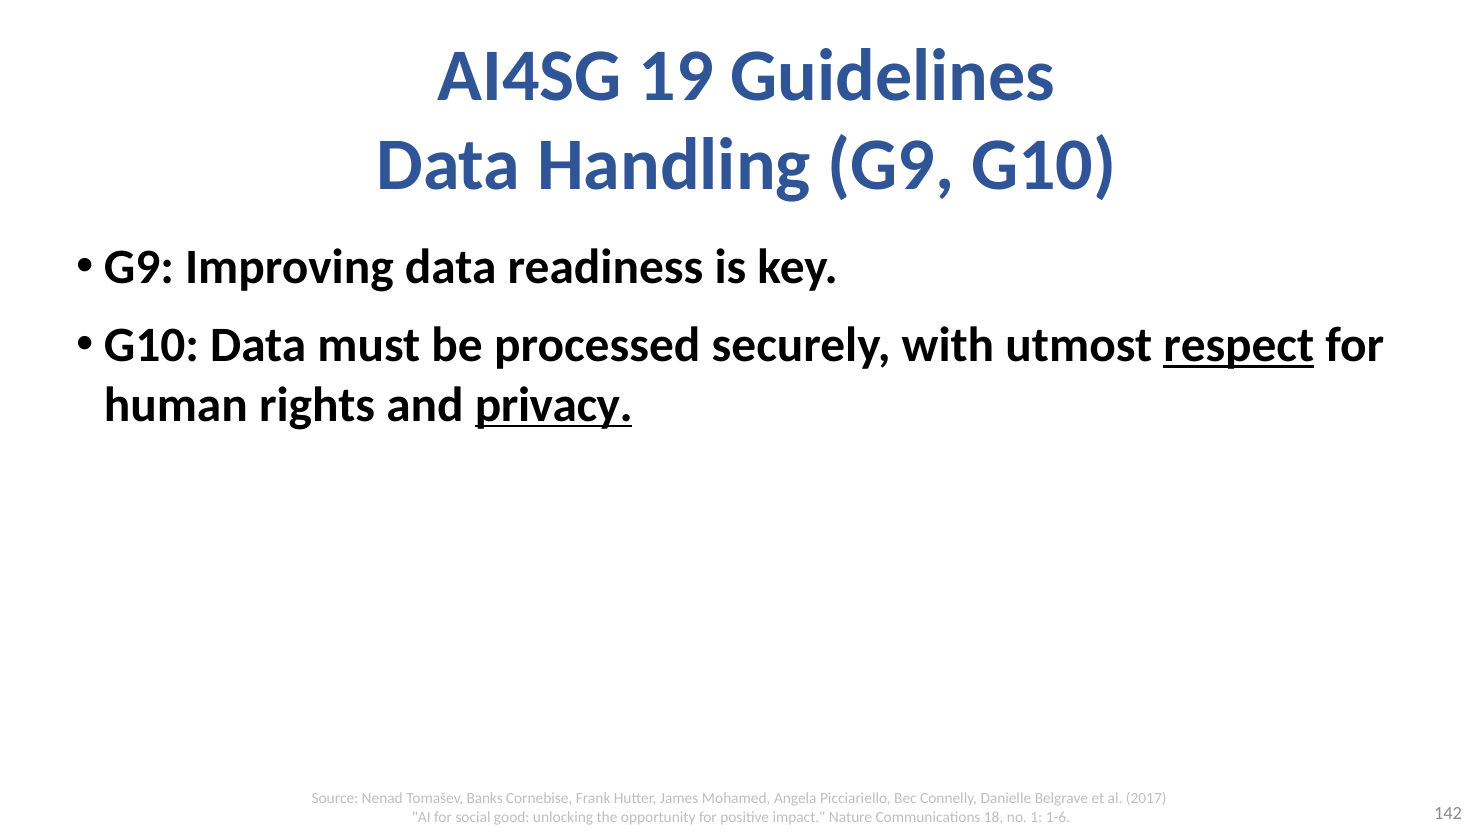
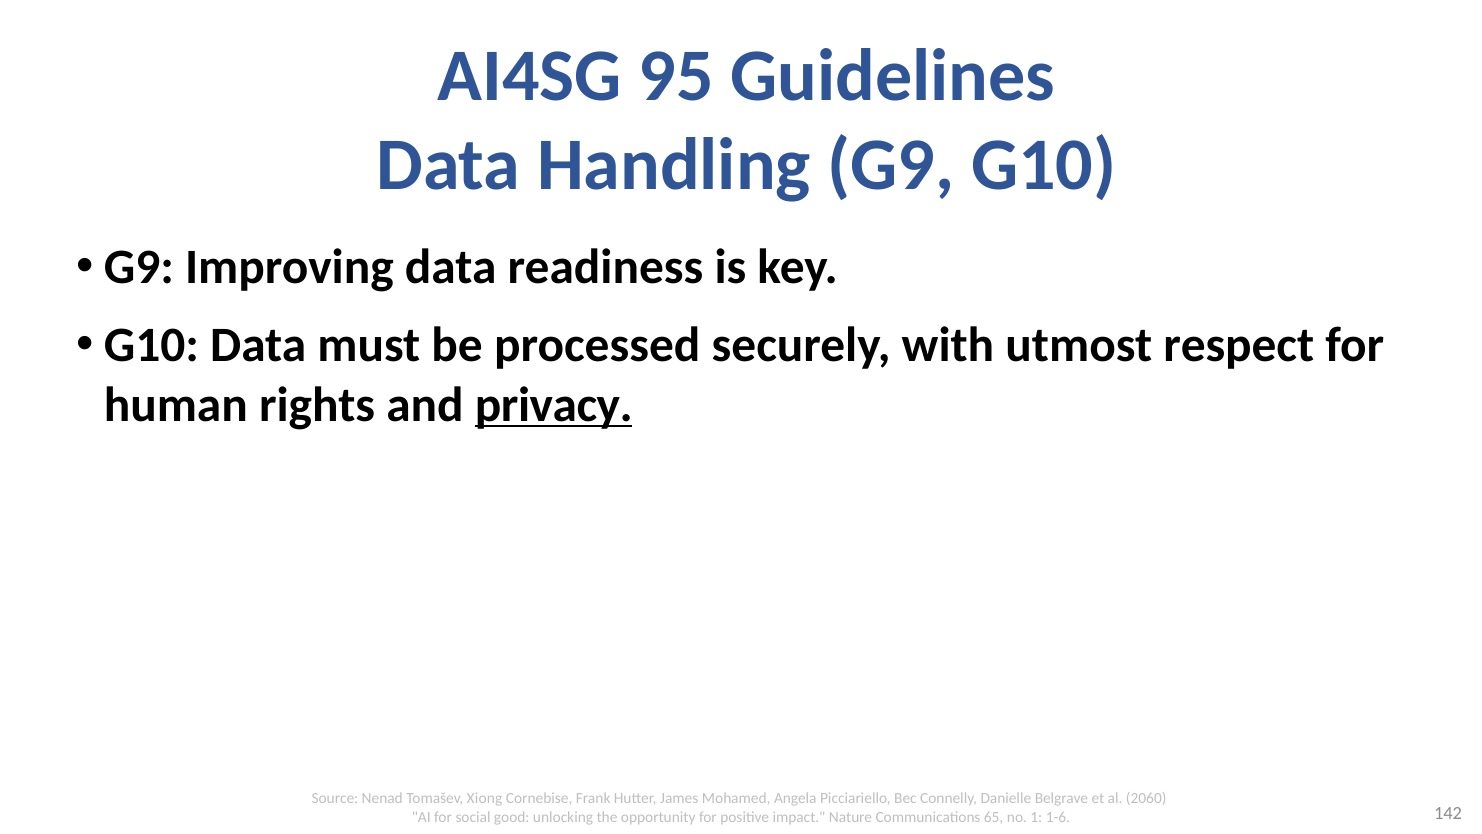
19: 19 -> 95 (676, 76)
respect underline: present -> none (1239, 345)
Banks: Banks -> Xiong (485, 798)
2017: 2017 -> 2060 (1146, 798)
18: 18 -> 65 (994, 817)
